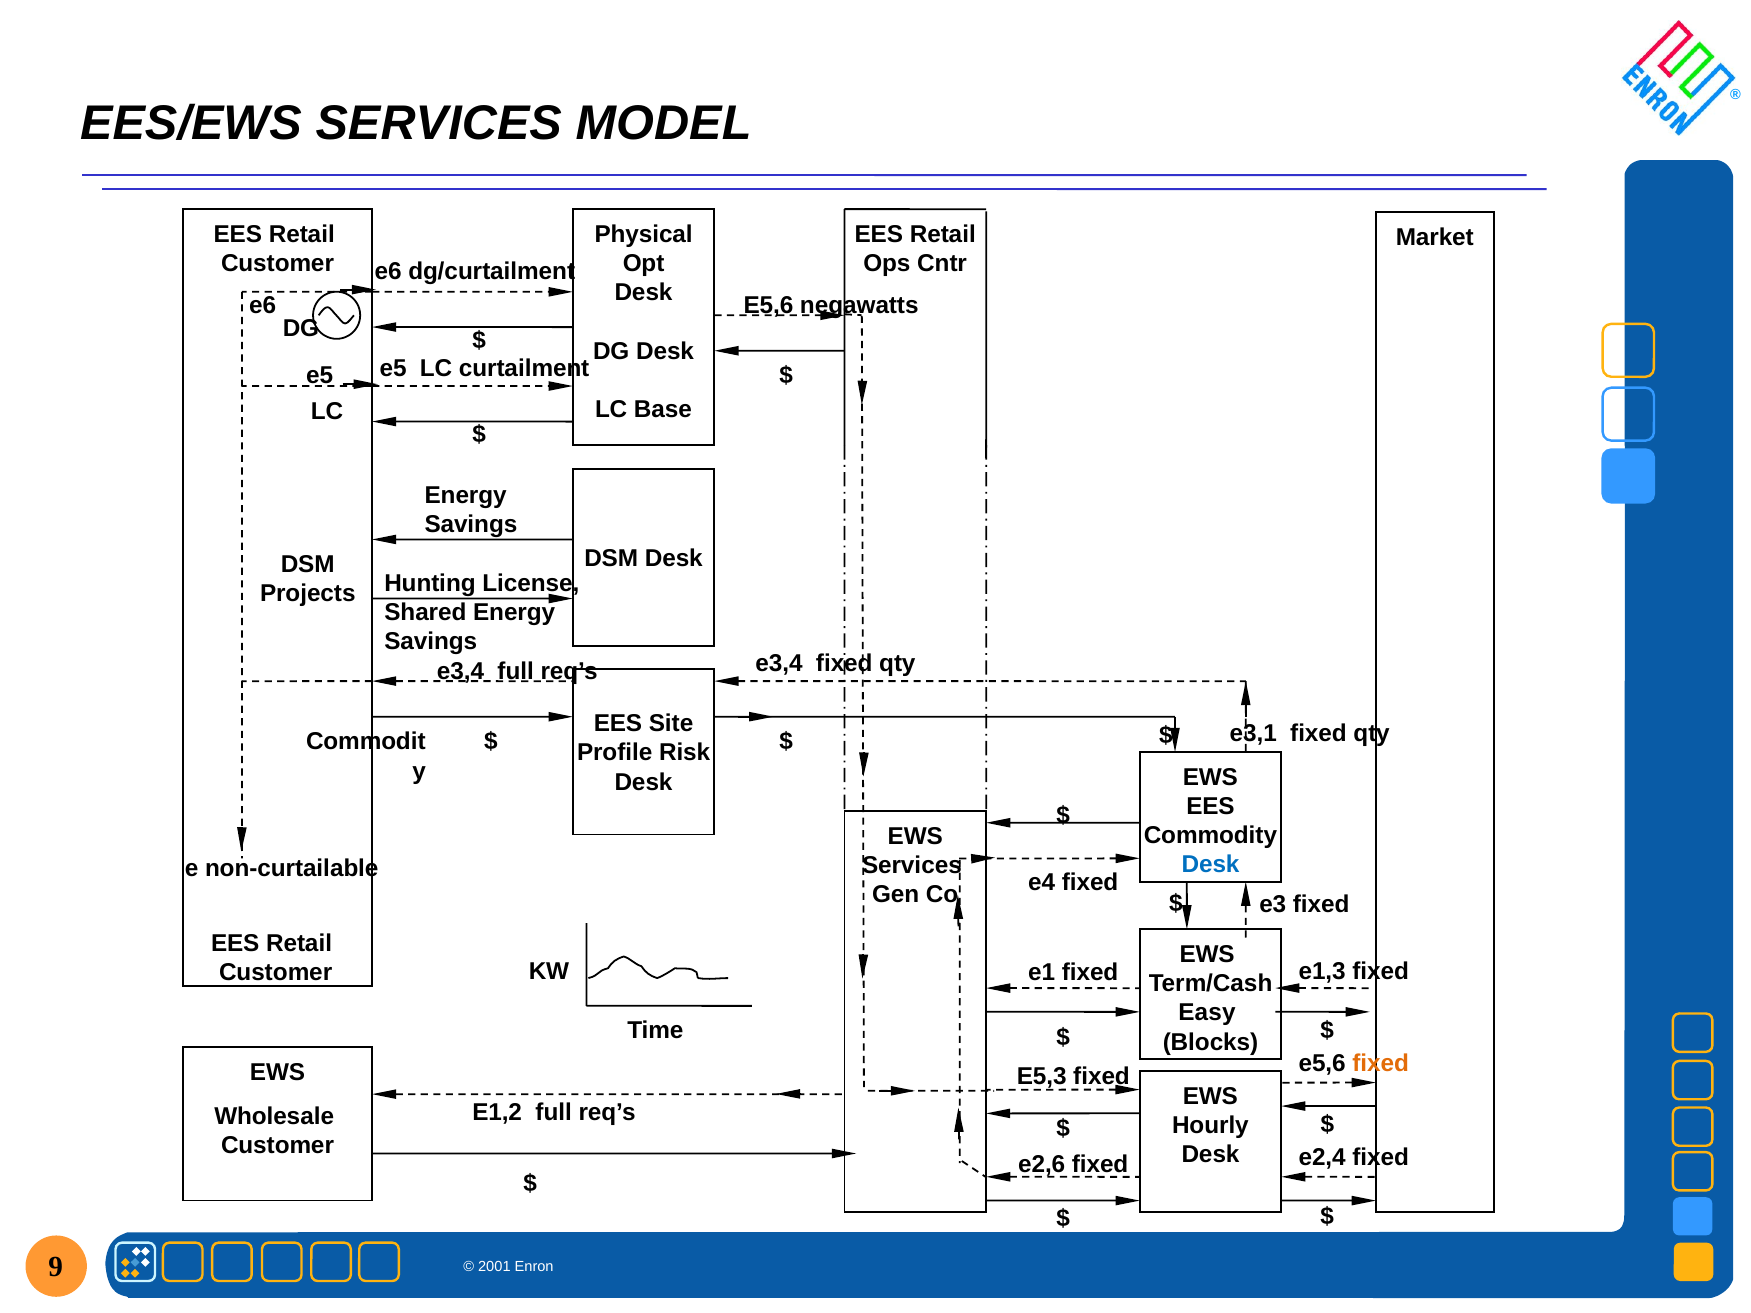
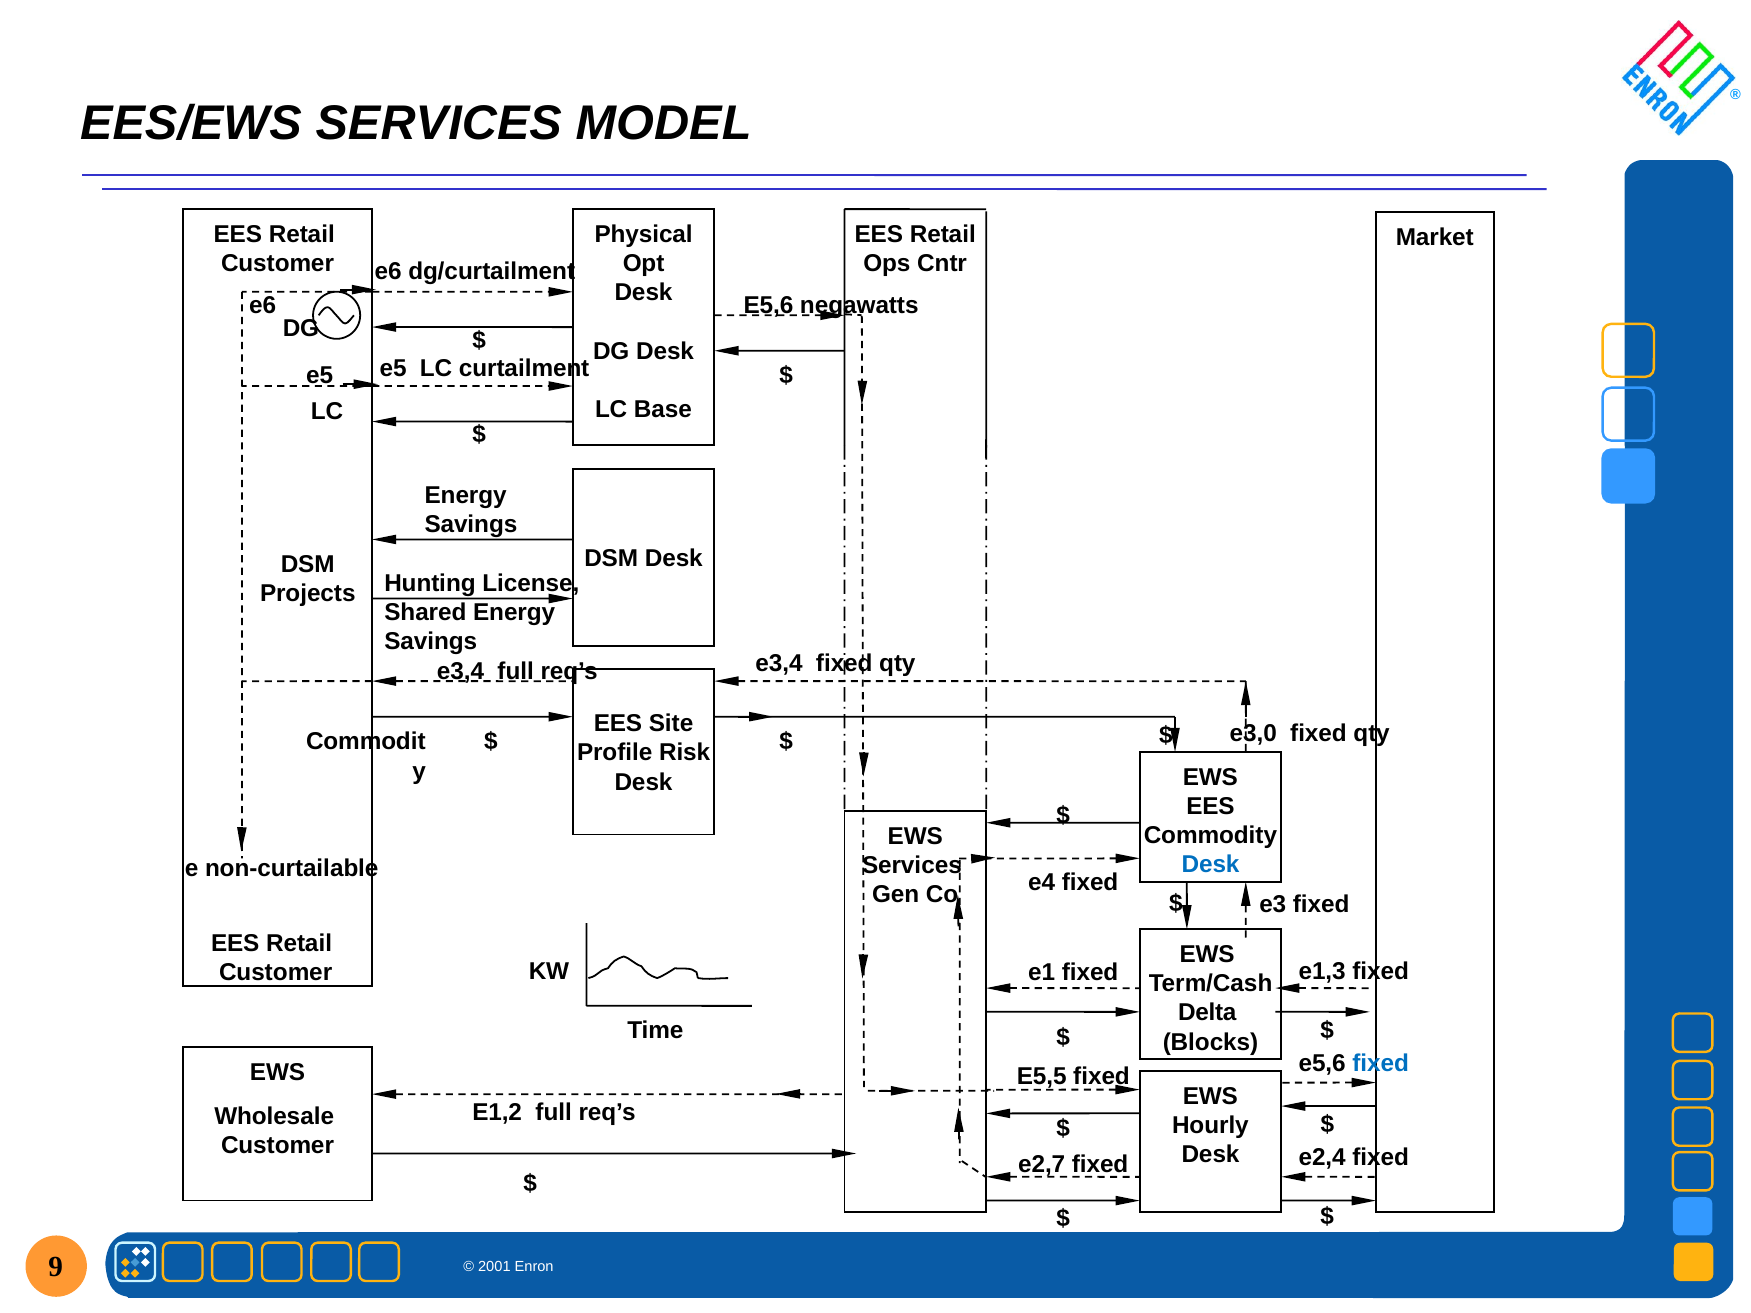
e3,1: e3,1 -> e3,0 (1253, 734)
Easy: Easy -> Delta (1207, 1013)
fixed colour: orange -> blue (1381, 1064)
E5,3: E5,3 -> E5,5 (1042, 1077)
e2,6: e2,6 -> e2,7 (1042, 1165)
